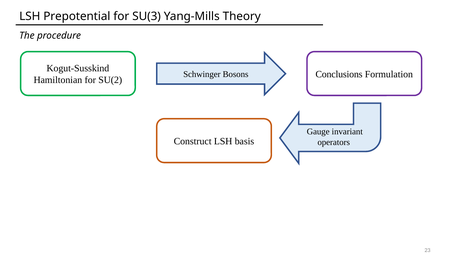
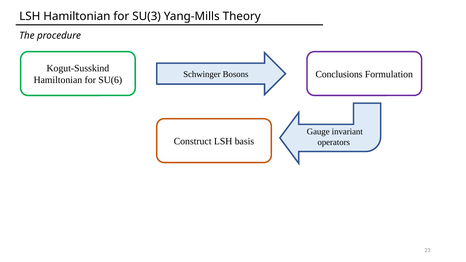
LSH Prepotential: Prepotential -> Hamiltonian (77, 16)
SU(2: SU(2 -> SU(6 (110, 80)
